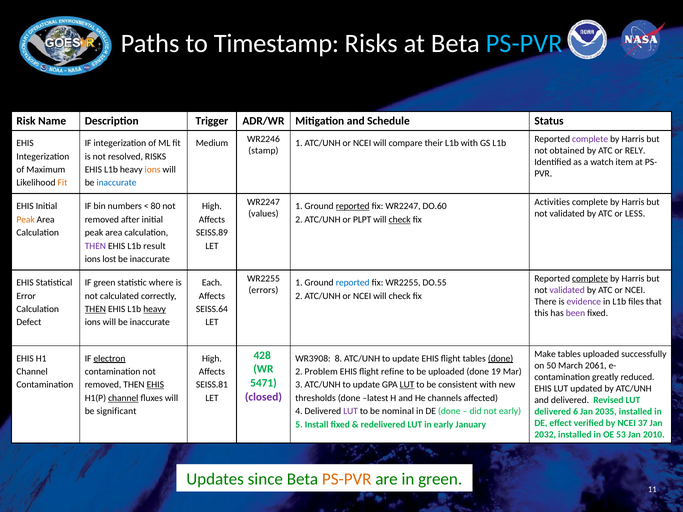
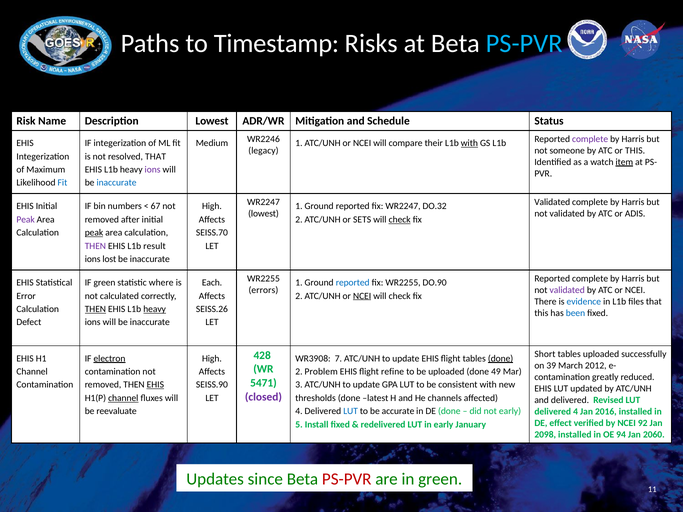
Description Trigger: Trigger -> Lowest (212, 121)
with underline: none -> present (469, 143)
stamp: stamp -> legacy (263, 150)
obtained: obtained -> someone (567, 150)
or RELY: RELY -> THIS (635, 150)
resolved RISKS: RISKS -> THAT (156, 156)
item underline: none -> present (624, 162)
ions colour: orange -> purple (153, 170)
Fit colour: orange -> blue (62, 183)
Activities: Activities -> Validated (552, 202)
80: 80 -> 67 (156, 206)
reported underline: present -> none (353, 206)
DO.60: DO.60 -> DO.32 (435, 206)
values: values -> lowest (263, 214)
LESS: LESS -> ADIS (635, 214)
Peak colour: orange -> purple (26, 220)
PLPT: PLPT -> SETS (362, 220)
peak underline: none -> present (94, 233)
SEISS.89: SEISS.89 -> SEISS.70 (212, 233)
complete underline: present -> none (590, 279)
DO.55: DO.55 -> DO.90 (435, 283)
NCEI underline: none -> present (362, 296)
evidence colour: purple -> blue (584, 302)
SEISS.64: SEISS.64 -> SEISS.26 (212, 309)
been colour: purple -> blue (575, 313)
Make: Make -> Short (545, 354)
8: 8 -> 7 (338, 359)
50: 50 -> 39 (551, 366)
2061: 2061 -> 2012 (596, 366)
19: 19 -> 49 (496, 372)
SEISS.81: SEISS.81 -> SEISS.90 (212, 385)
LUT underline: present -> none (407, 385)
significant: significant -> reevaluate (117, 412)
LUT colour: purple -> blue (351, 412)
nominal: nominal -> accurate (398, 412)
delivered 6: 6 -> 4 (576, 412)
2035: 2035 -> 2016 (606, 412)
37: 37 -> 92 (643, 423)
2032: 2032 -> 2098 (545, 435)
53: 53 -> 94 (621, 435)
2010: 2010 -> 2060 (654, 435)
PS-PVR colour: orange -> red (347, 479)
